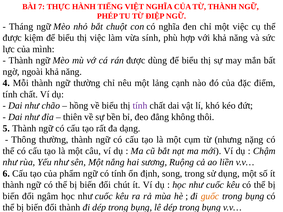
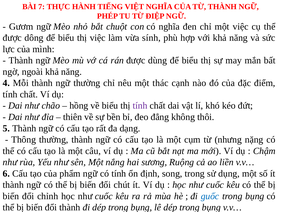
Tháng: Tháng -> Gươm (21, 27)
kiệm: kiệm -> dông (34, 38)
lảng: lảng -> thác (160, 83)
ngâm: ngâm -> chỉnh (48, 196)
guốc colour: orange -> blue (210, 196)
